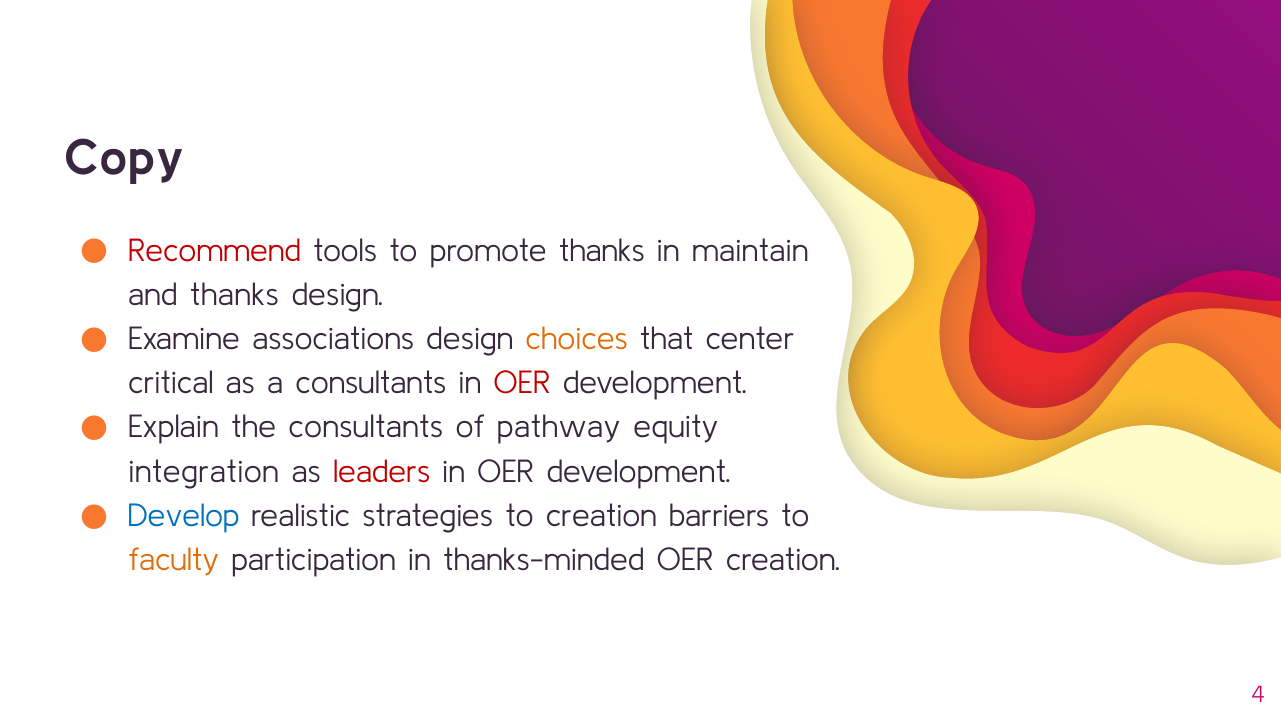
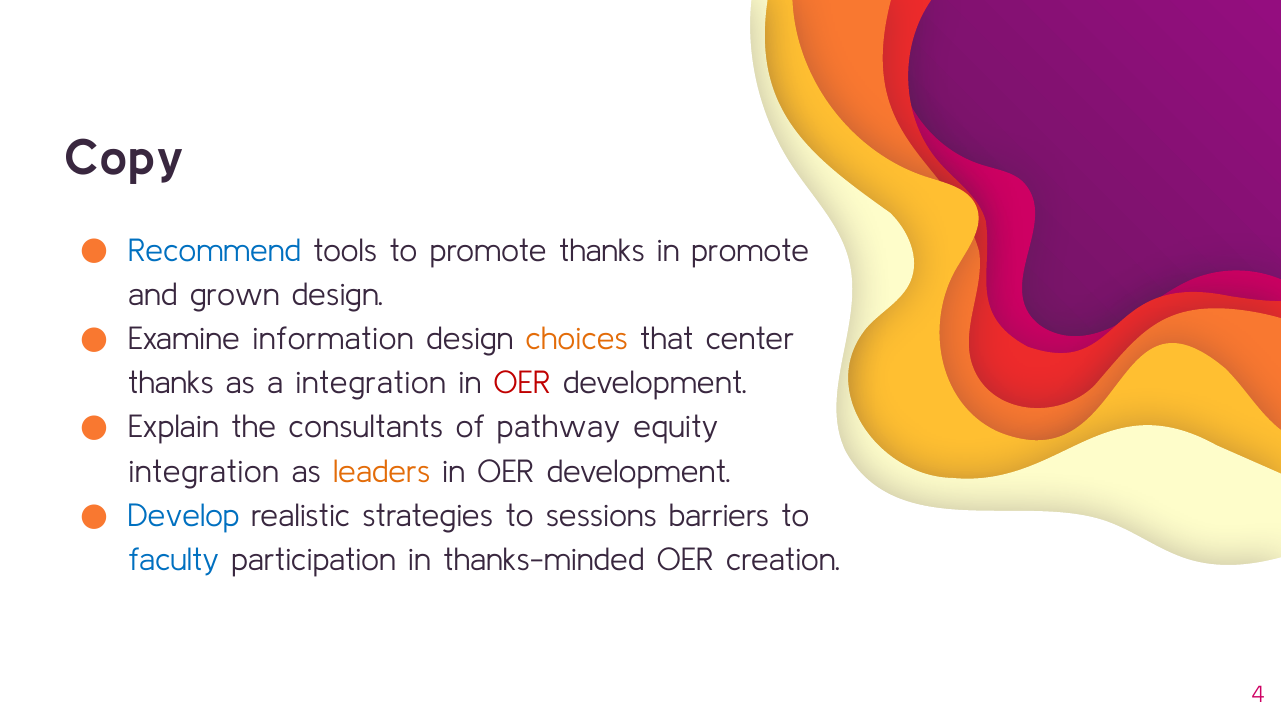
Recommend colour: red -> blue (215, 250)
in maintain: maintain -> promote (750, 250)
and thanks: thanks -> grown (235, 295)
associations: associations -> information (333, 339)
critical: critical -> thanks (171, 383)
a consultants: consultants -> integration (371, 383)
leaders colour: red -> orange (382, 471)
to creation: creation -> sessions (601, 515)
faculty colour: orange -> blue (174, 560)
